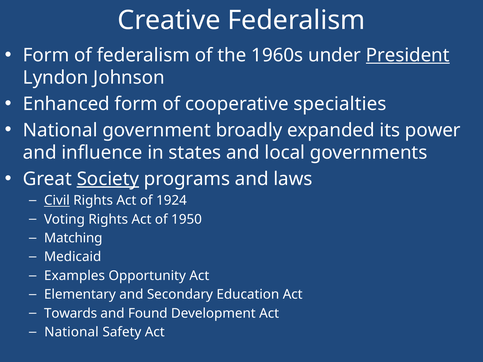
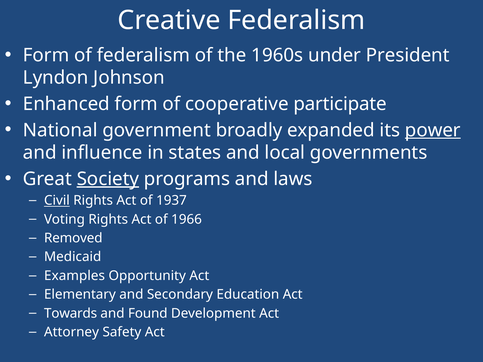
President underline: present -> none (408, 55)
specialties: specialties -> participate (340, 104)
power underline: none -> present (433, 130)
1924: 1924 -> 1937 (171, 201)
1950: 1950 -> 1966 (187, 219)
Matching: Matching -> Removed (73, 238)
National: National -> Attorney (72, 332)
